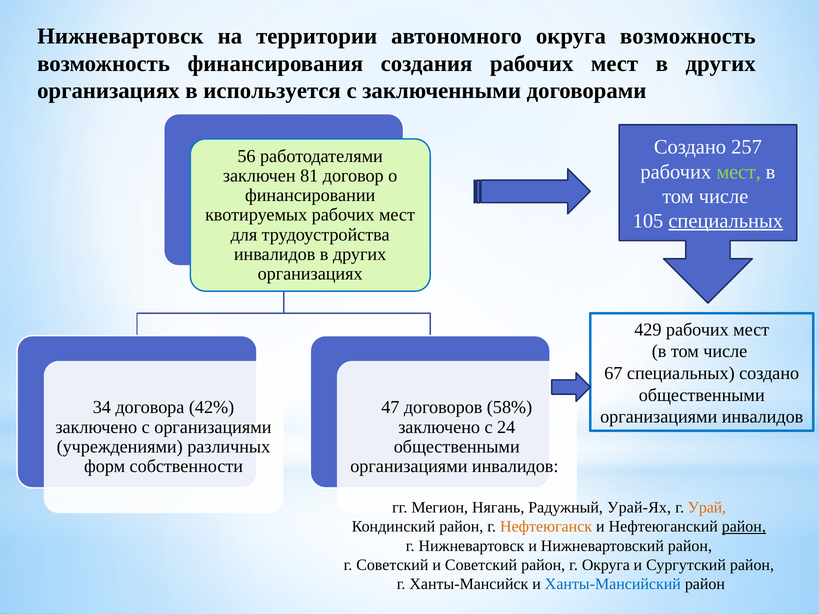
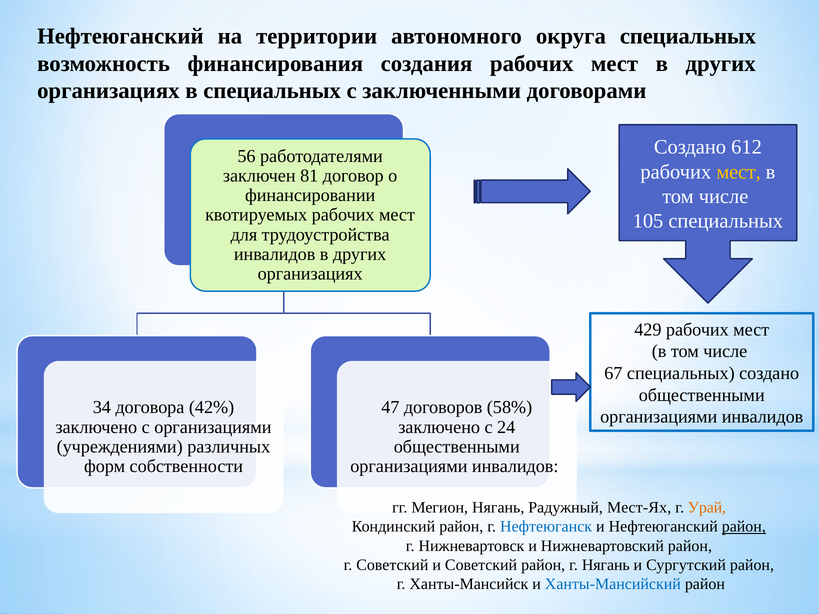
Нижневартовск: Нижневартовск -> Нефтеюганский (120, 36)
округа возможность: возможность -> специальных (688, 36)
в используется: используется -> специальных (272, 91)
257: 257 -> 612 (747, 147)
мест colour: light green -> yellow (739, 172)
специальных underline: present -> none (726, 221)
Урай-Ях: Урай-Ях -> Мест-Ях (639, 508)
Нефтеюганск colour: orange -> blue (546, 527)
г Округа: Округа -> Нягань (606, 565)
